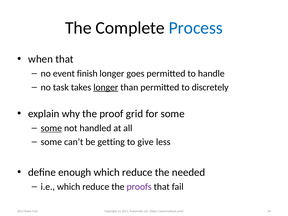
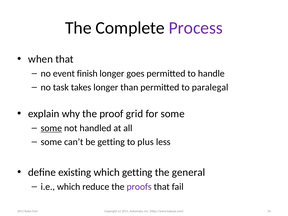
Process colour: blue -> purple (196, 28)
longer underline: present -> none (106, 87)
discretely: discretely -> paralegal (210, 87)
give: give -> plus (146, 142)
enough: enough -> existing (75, 172)
reduce: reduce -> getting (137, 172)
needed: needed -> general (189, 172)
